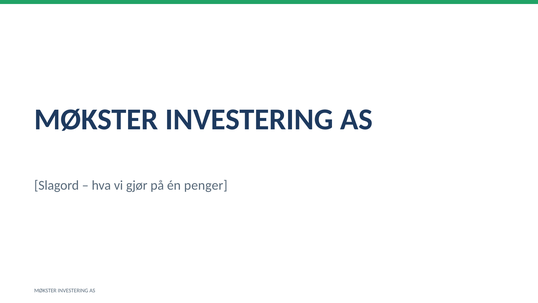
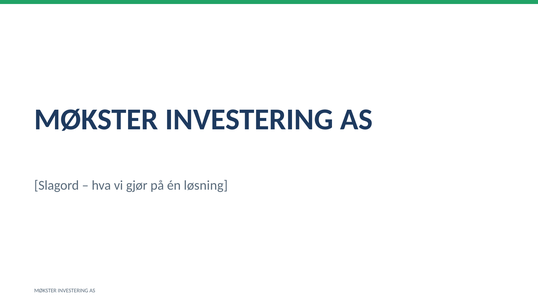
penger: penger -> løsning (206, 185)
